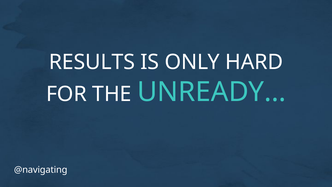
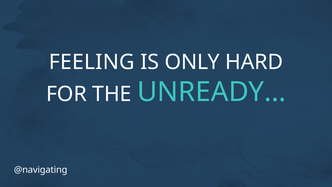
RESULTS: RESULTS -> FEELING (92, 62)
